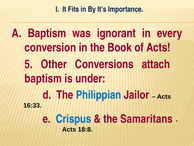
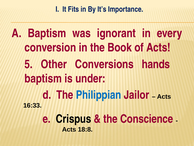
attach: attach -> hands (156, 64)
Crispus colour: blue -> black (74, 119)
Samaritans: Samaritans -> Conscience (147, 119)
